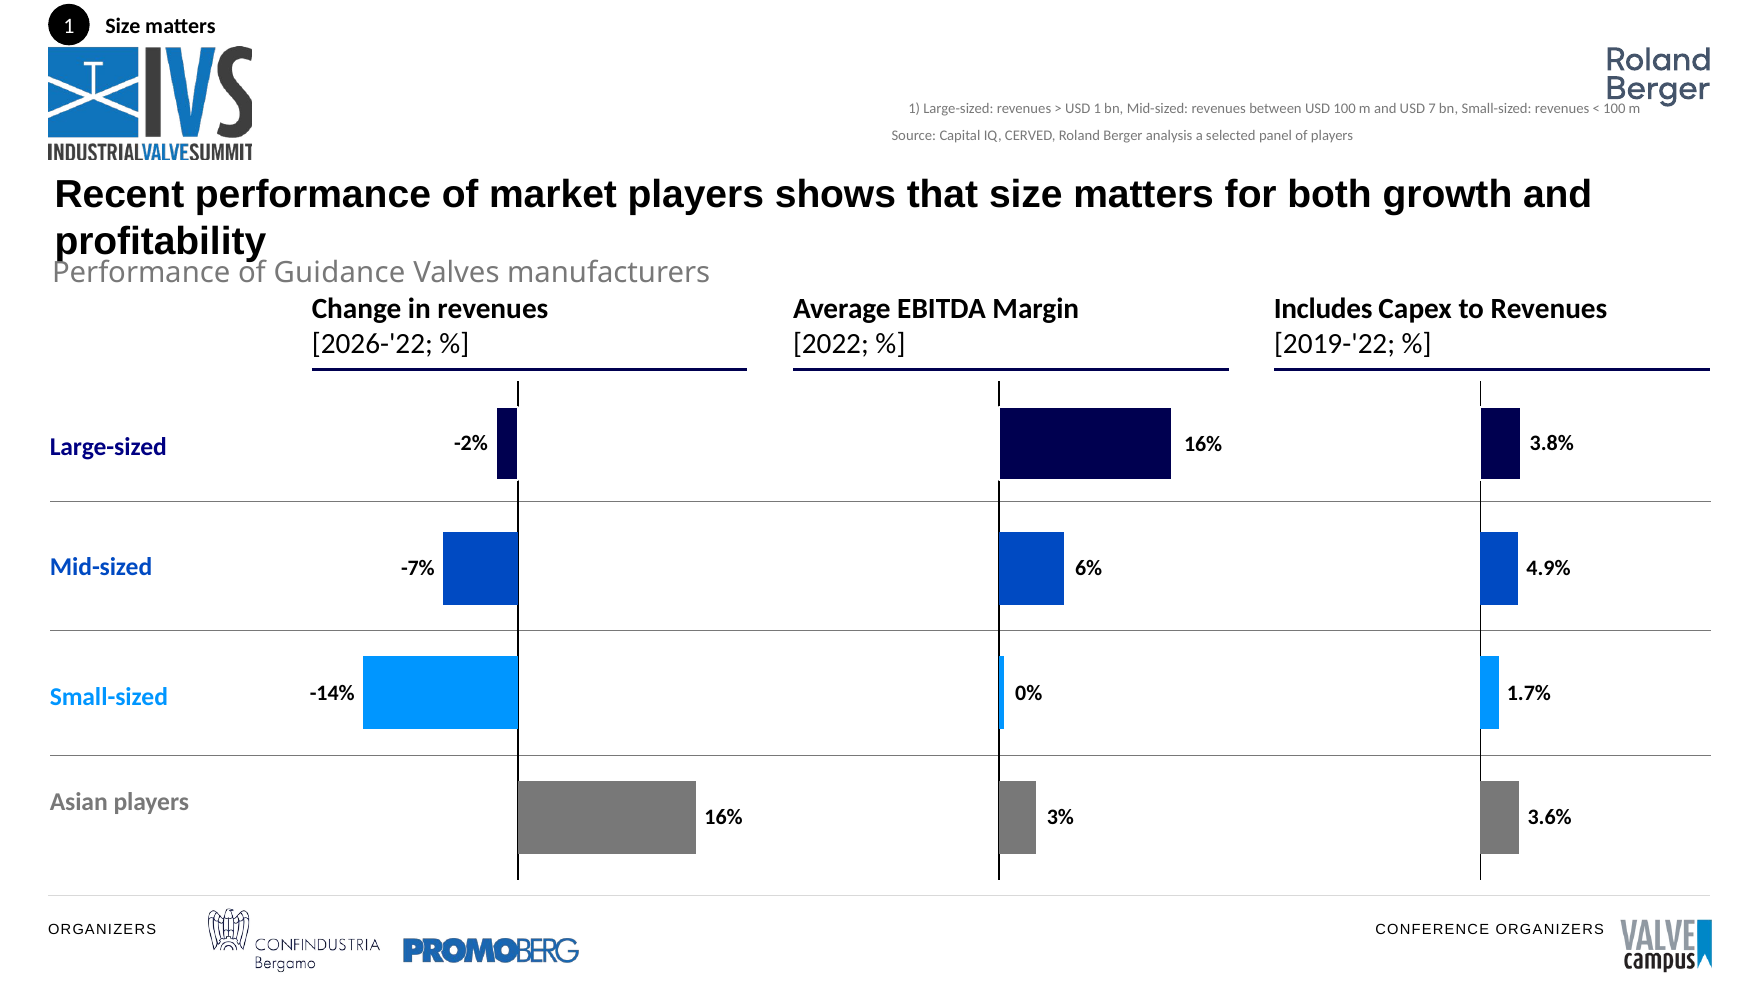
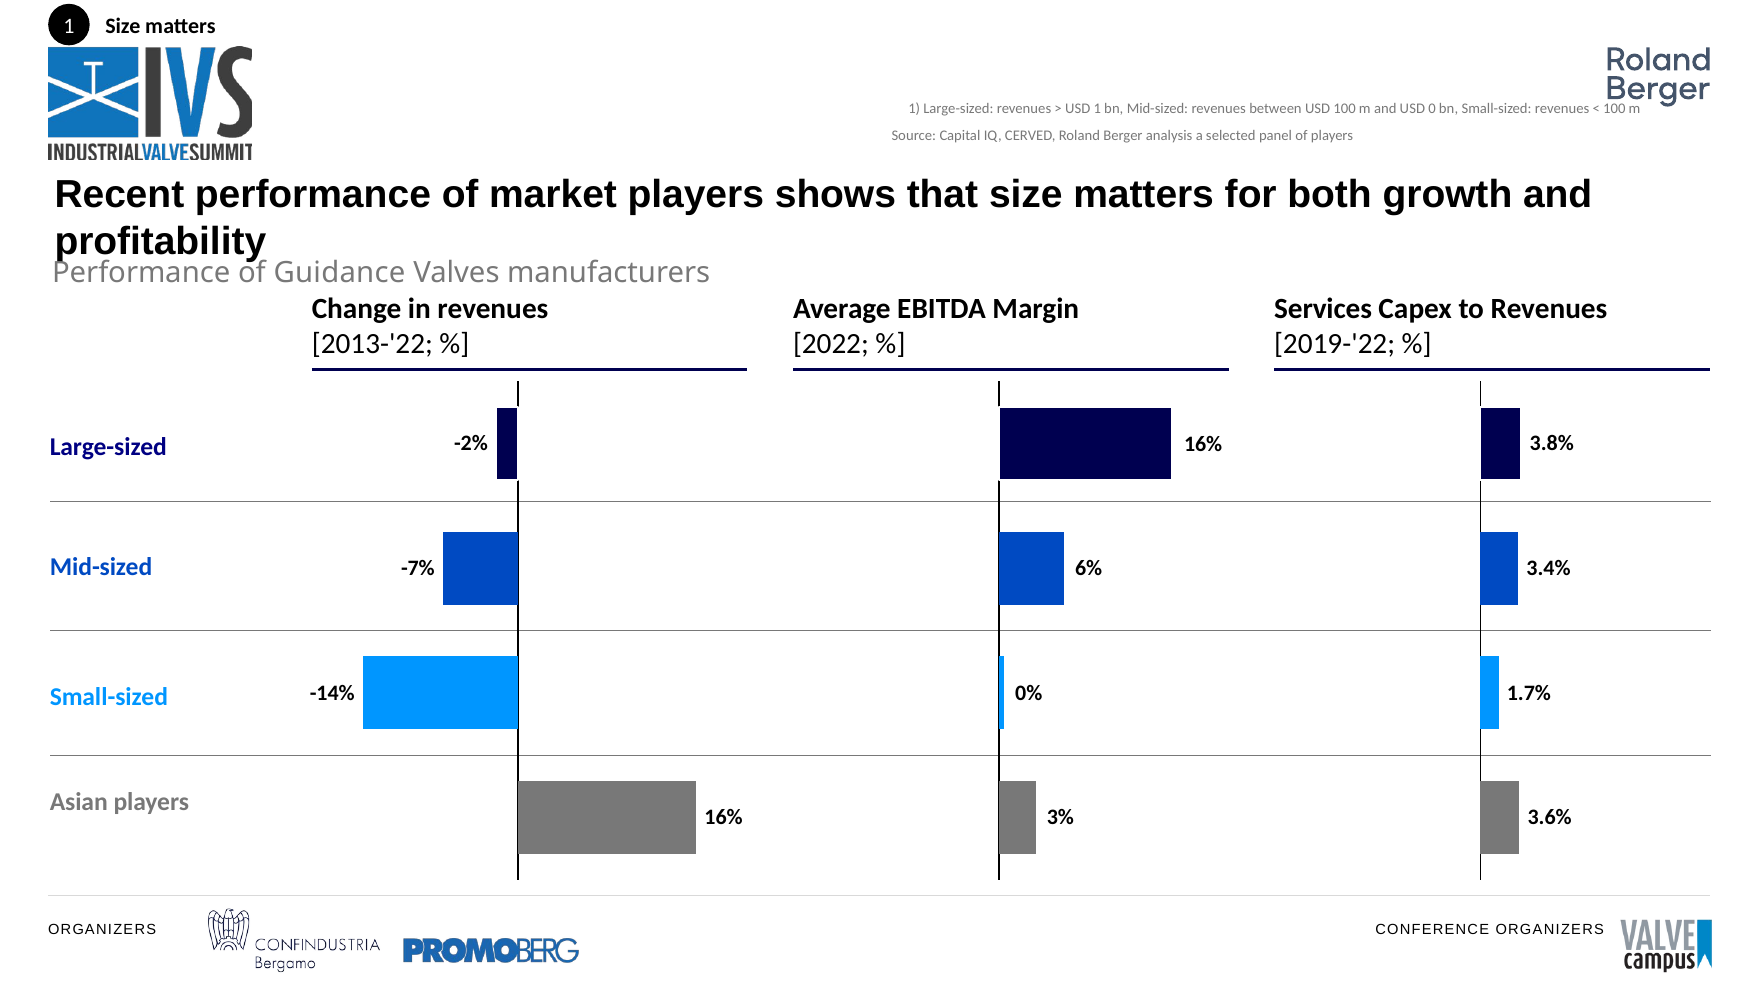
7: 7 -> 0 (1432, 109)
Includes: Includes -> Services (1323, 309)
2026-'22: 2026-'22 -> 2013-'22 (372, 344)
4.9%: 4.9% -> 3.4% (1548, 568)
